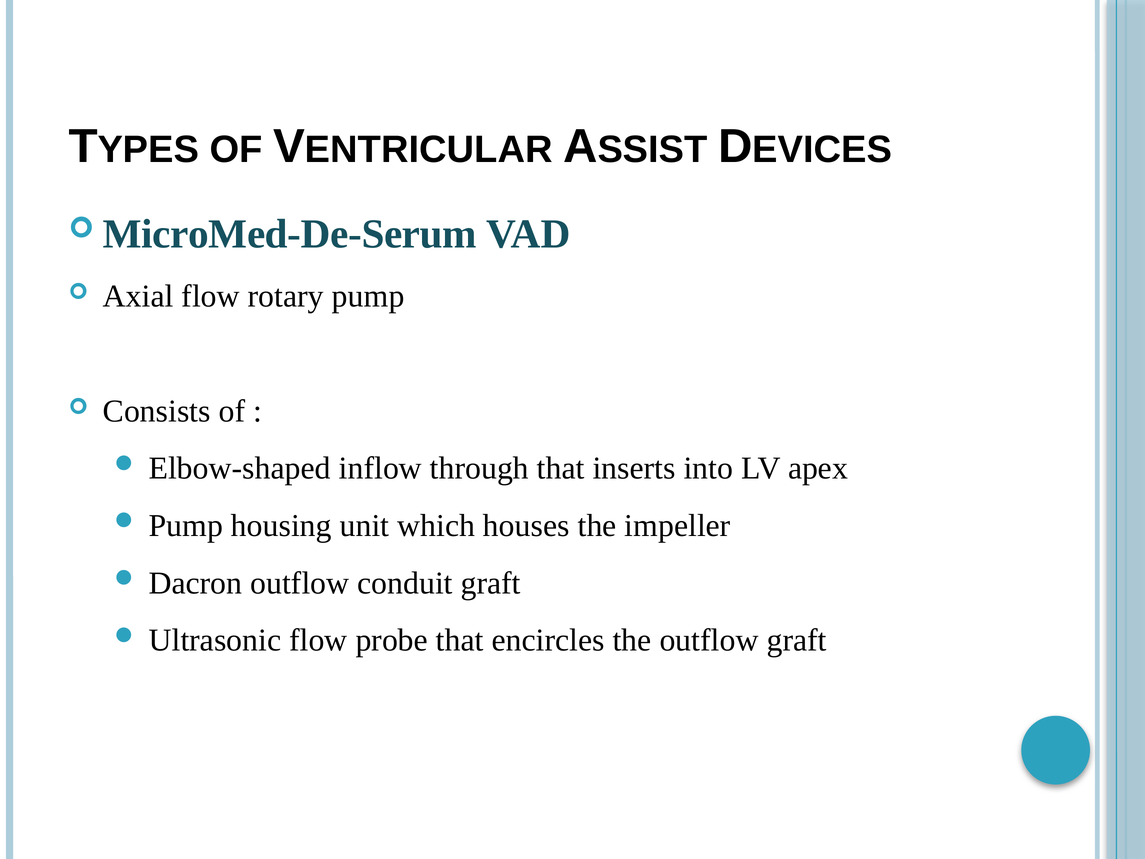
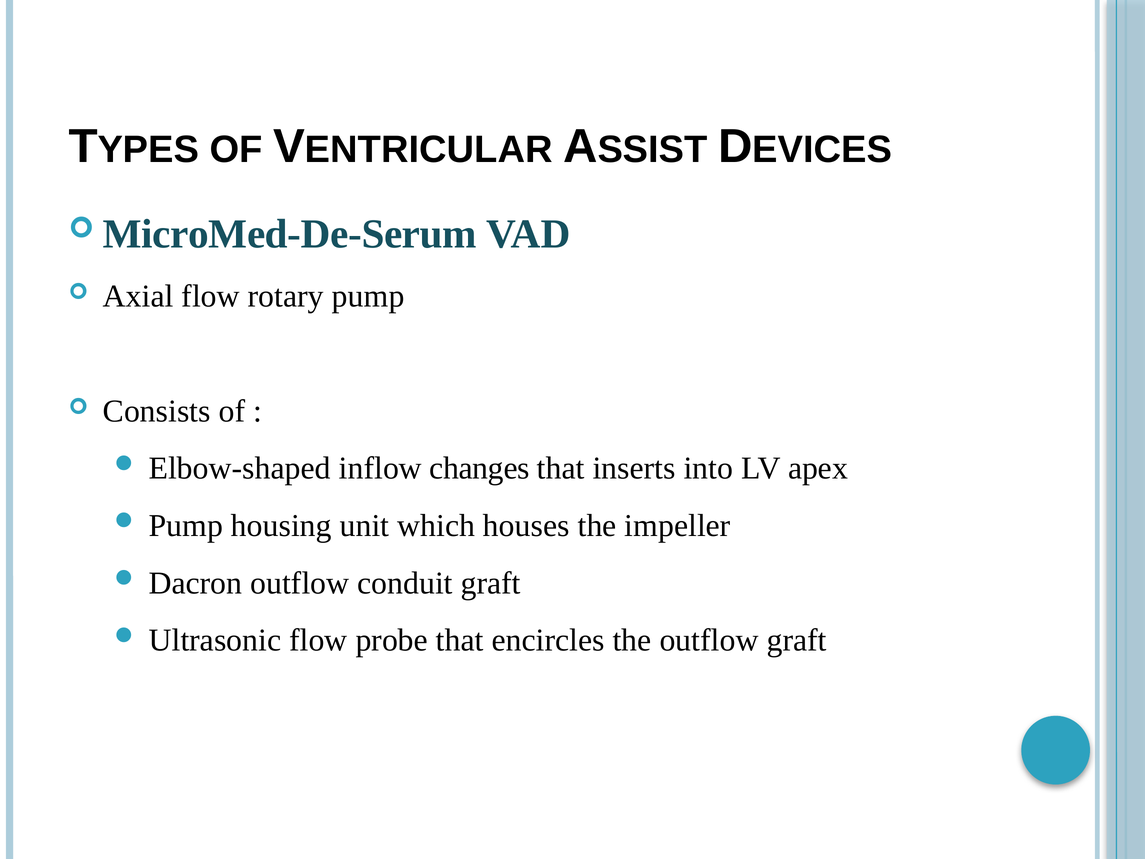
through: through -> changes (479, 468)
